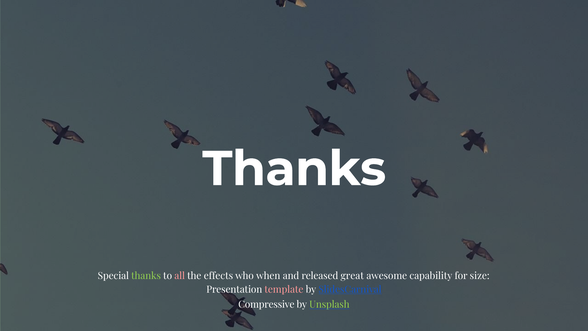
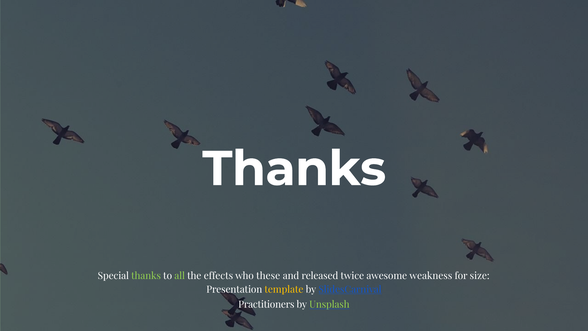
all colour: pink -> light green (180, 276)
when: when -> these (268, 276)
great: great -> twice (352, 276)
capability: capability -> weakness (431, 276)
template colour: pink -> yellow (284, 289)
Compressive: Compressive -> Practitioners (266, 304)
